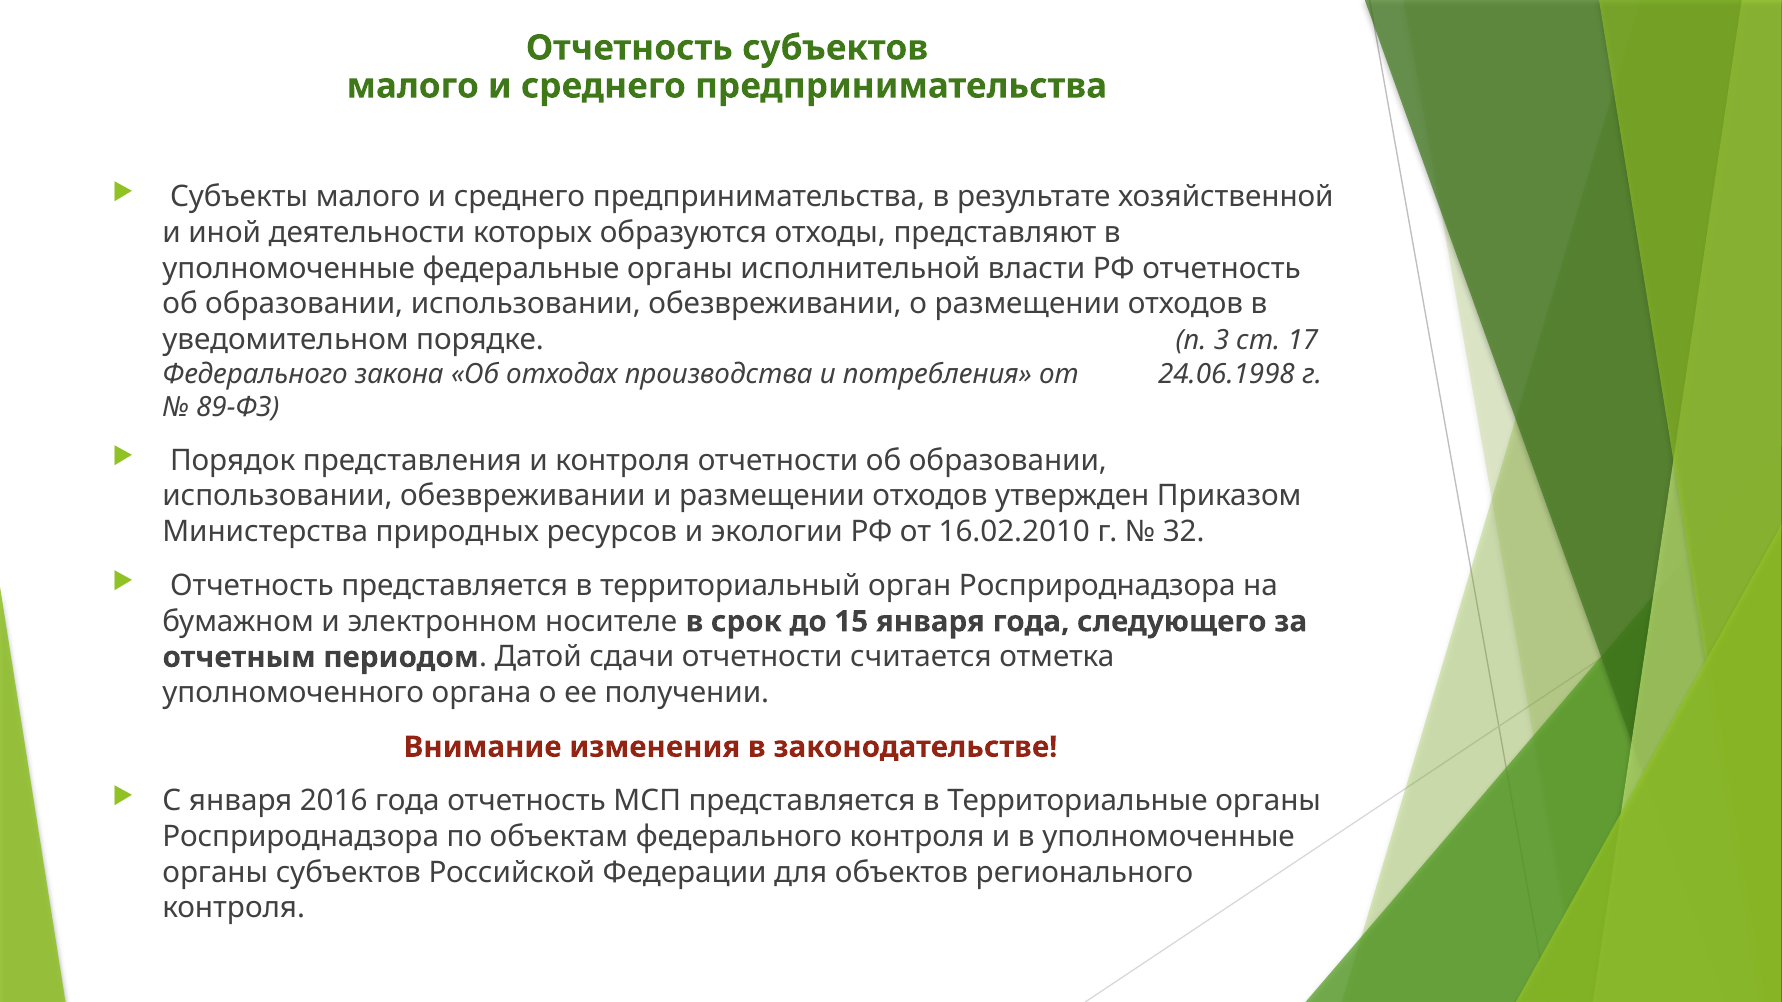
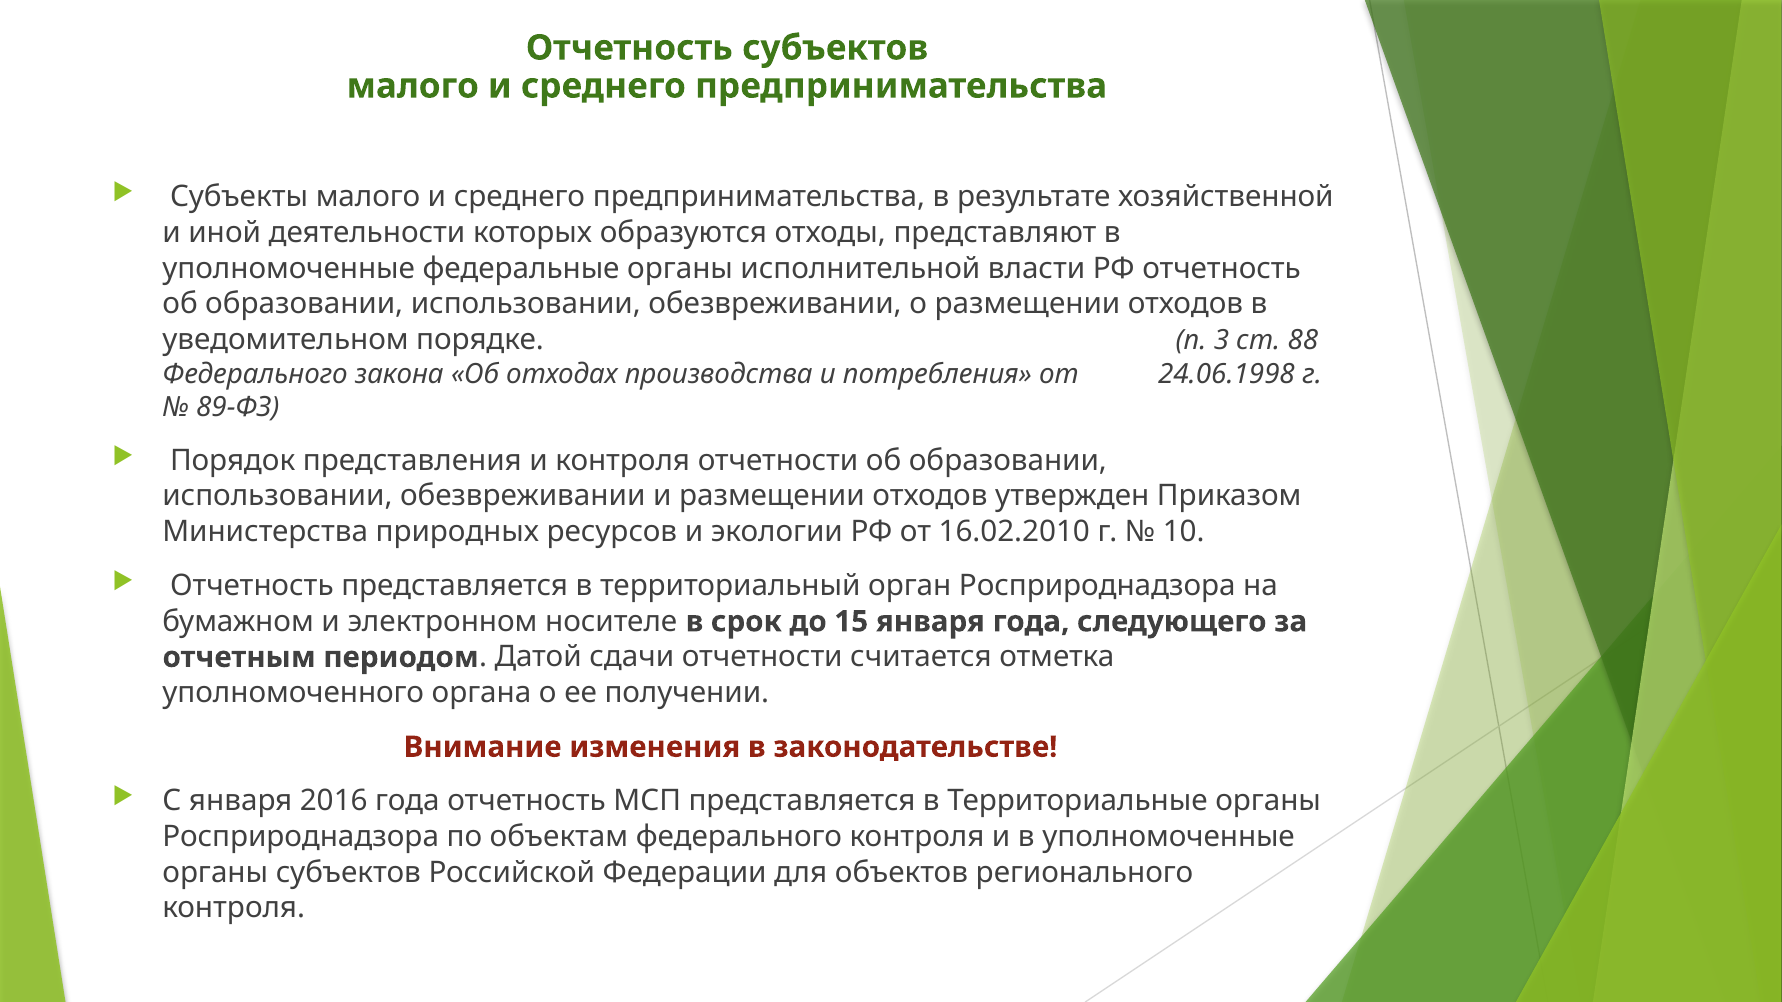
17: 17 -> 88 (1303, 340)
32: 32 -> 10 (1184, 532)
